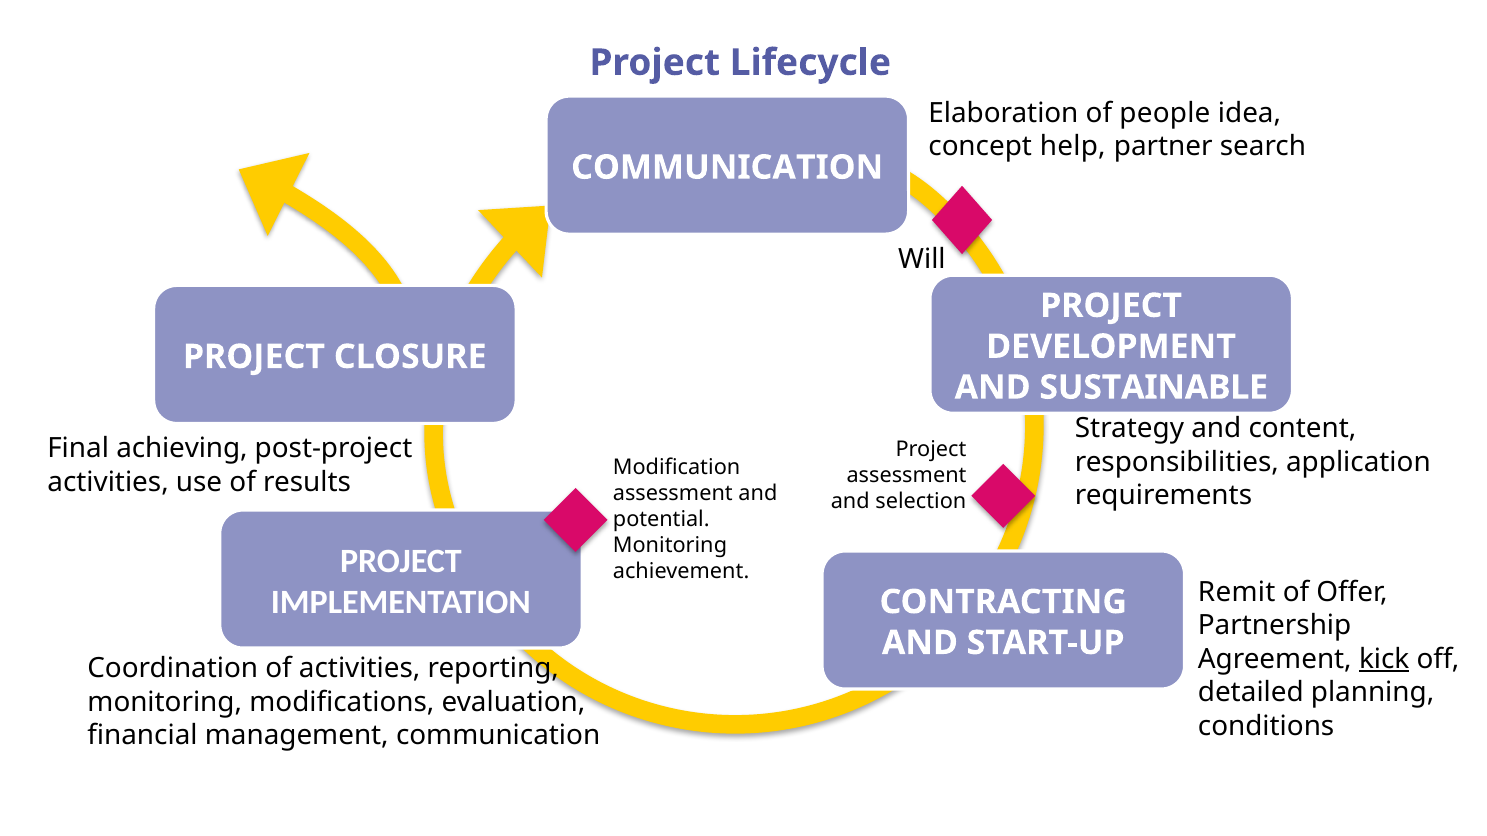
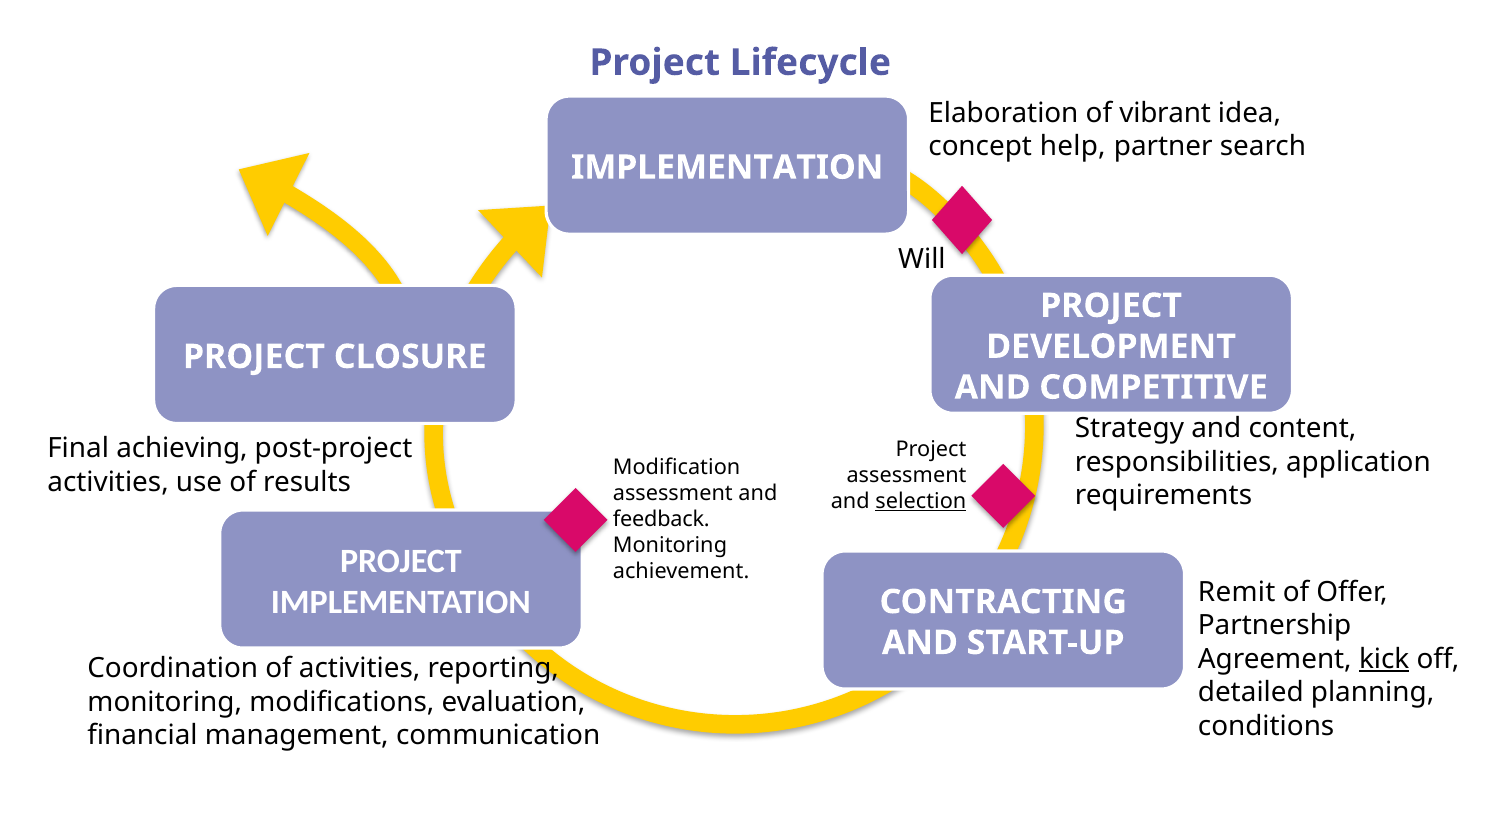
people: people -> vibrant (1165, 113)
COMMUNICATION: COMMUNICATION -> IMPLEMENTATION (727, 168)
SUSTAINABLE: SUSTAINABLE -> COMPETITIVE (1154, 388)
selection underline: none -> present (921, 502)
potential: potential -> feedback (661, 520)
